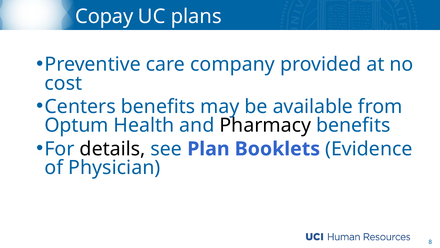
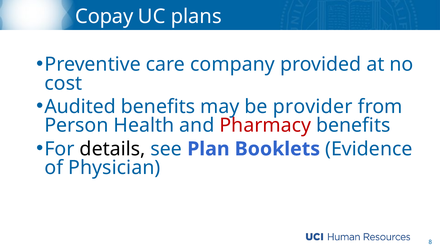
Centers: Centers -> Audited (80, 106)
available: available -> provider (313, 106)
Optum: Optum -> Person (77, 125)
Pharmacy colour: black -> red (265, 125)
